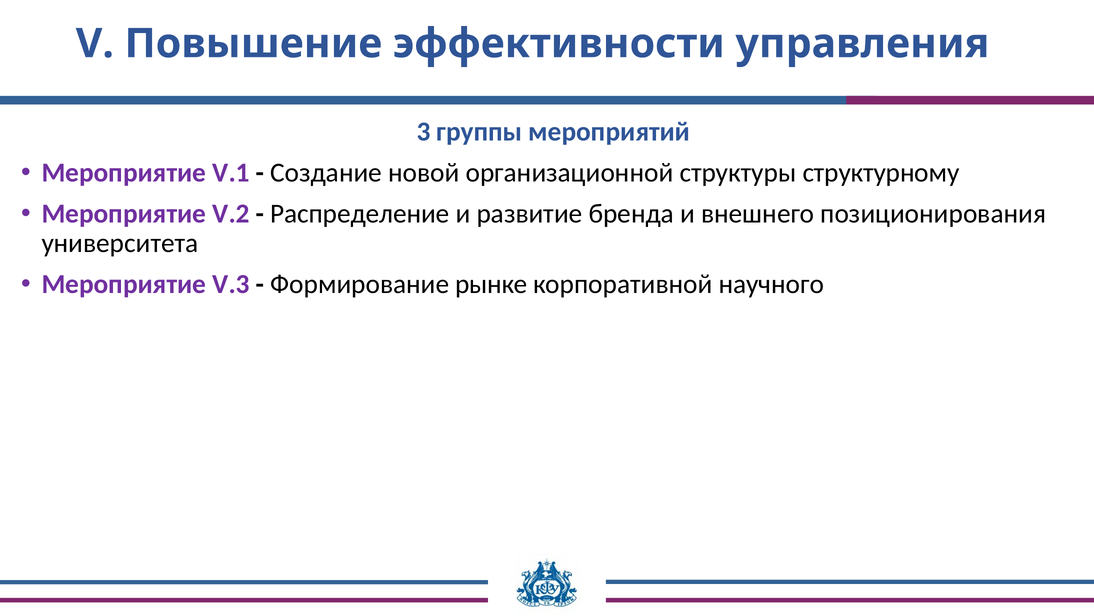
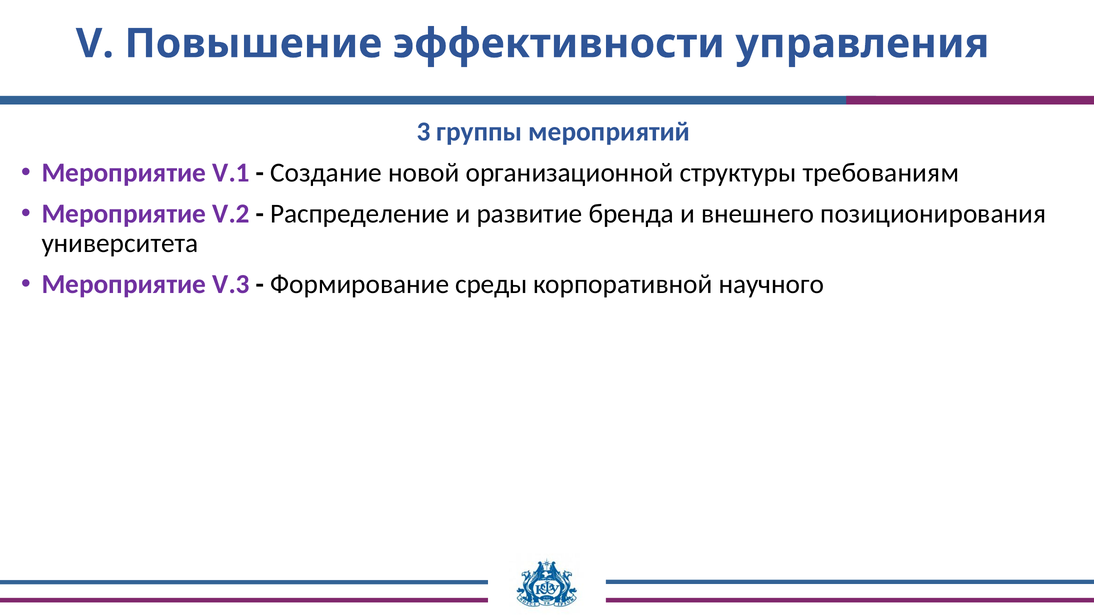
структурному: структурному -> требованиям (881, 173)
рынке: рынке -> среды (491, 284)
